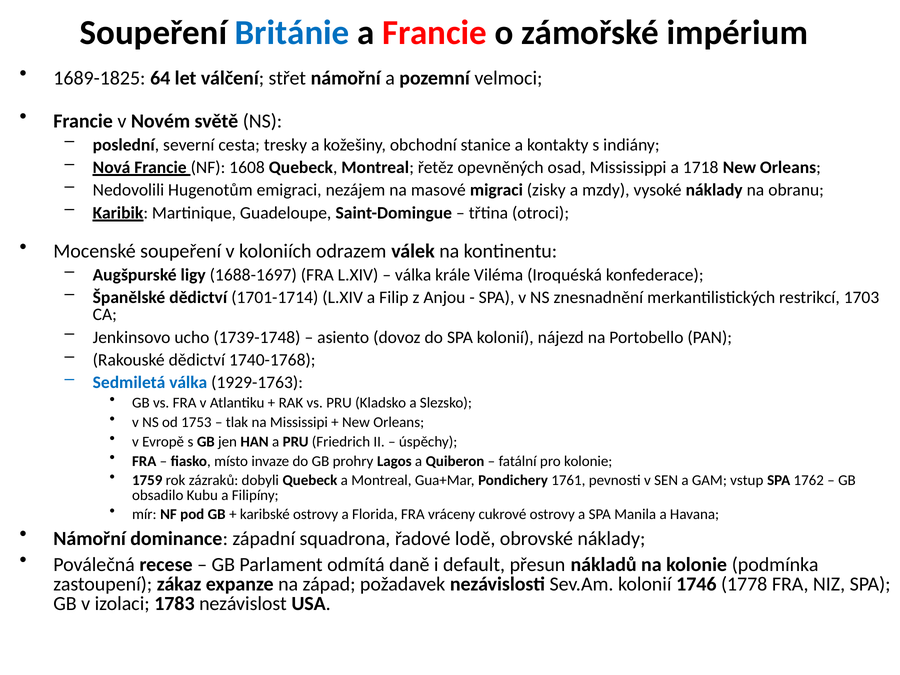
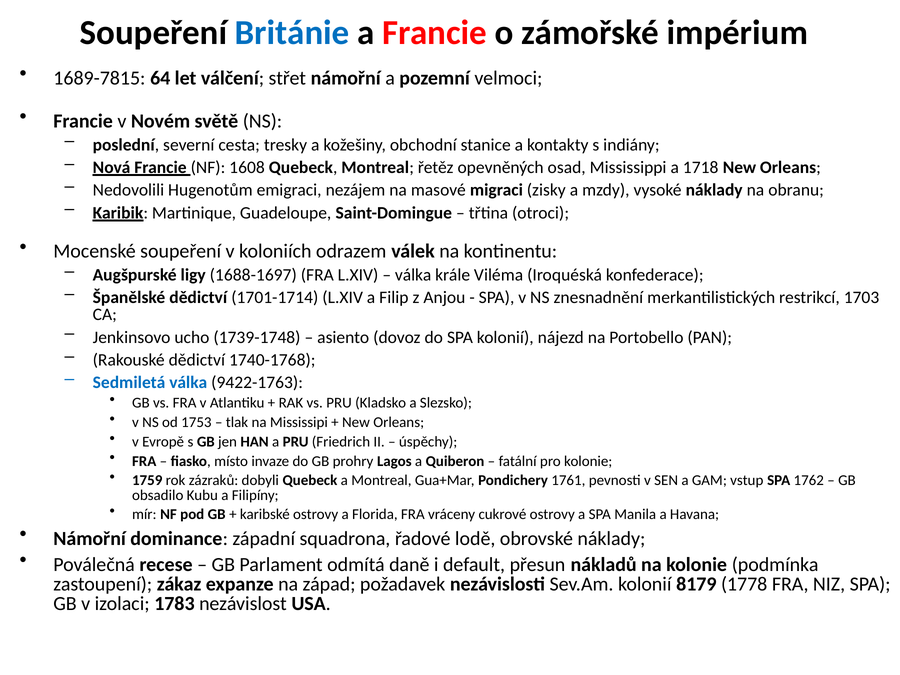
1689-1825: 1689-1825 -> 1689-7815 (99, 78)
1929-1763: 1929-1763 -> 9422-1763 (257, 383)
1746: 1746 -> 8179 (696, 584)
